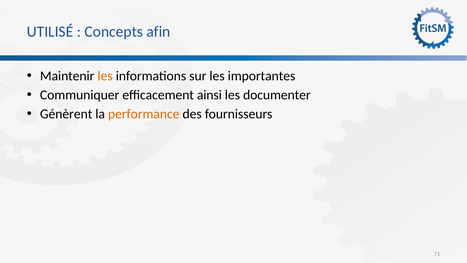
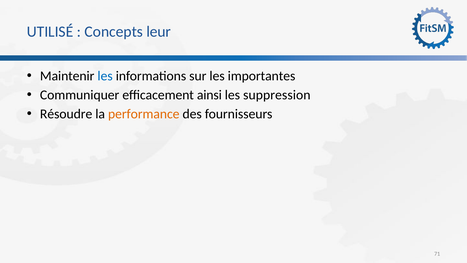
afin: afin -> leur (159, 32)
les colour: orange -> blue (105, 76)
documenter: documenter -> suppression (277, 95)
Génèrent: Génèrent -> Résoudre (66, 114)
